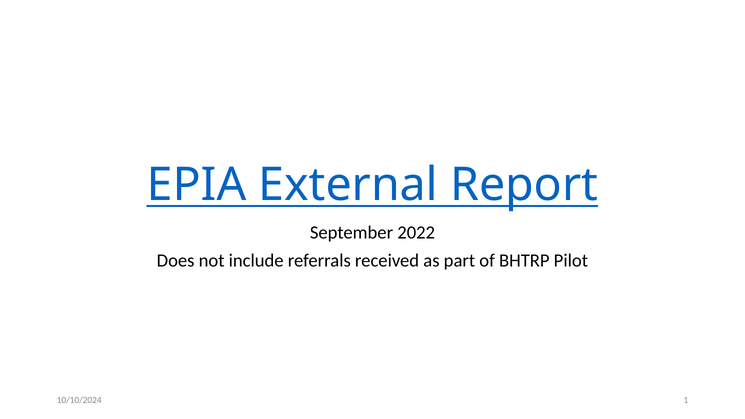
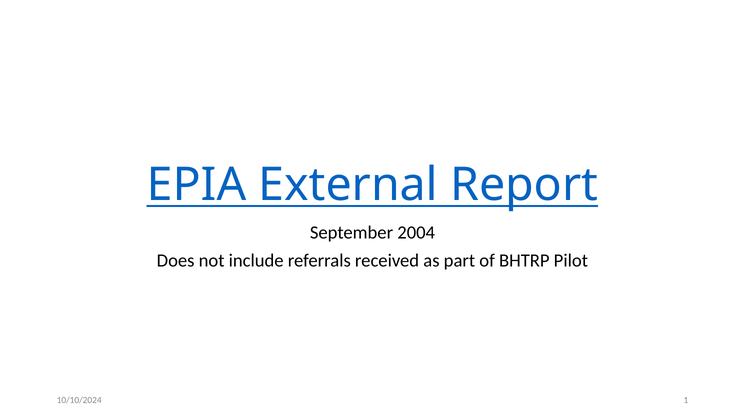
2022: 2022 -> 2004 (416, 233)
